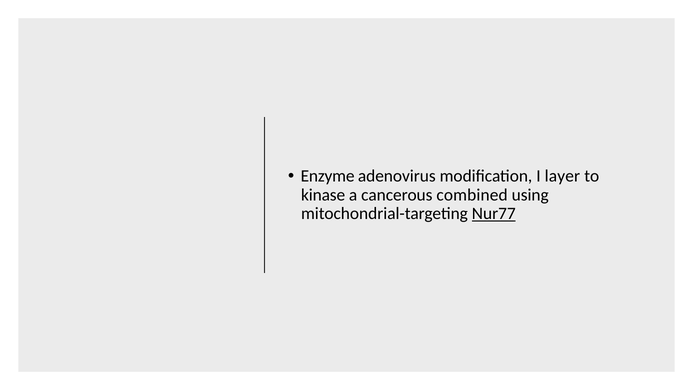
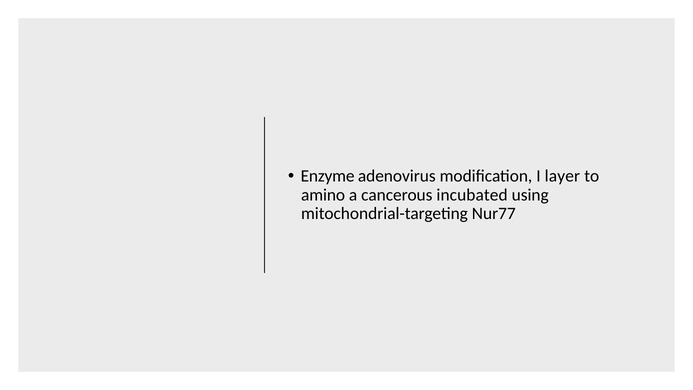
kinase: kinase -> amino (323, 195)
combined: combined -> incubated (472, 195)
Nur77 underline: present -> none (494, 213)
